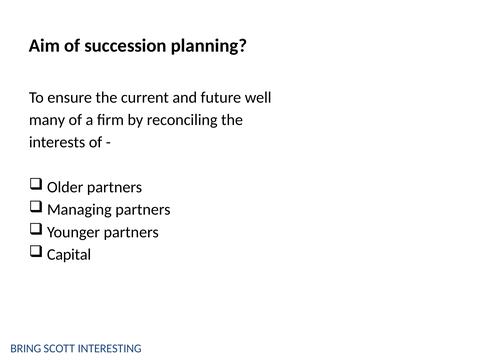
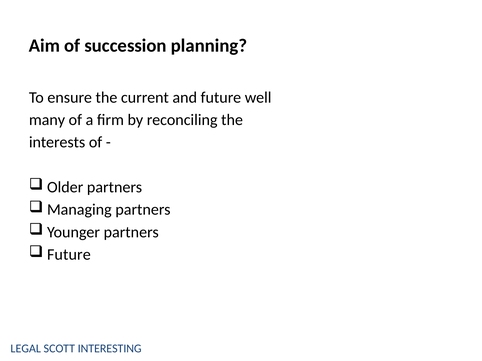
Capital: Capital -> Future (69, 255)
BRING: BRING -> LEGAL (26, 349)
